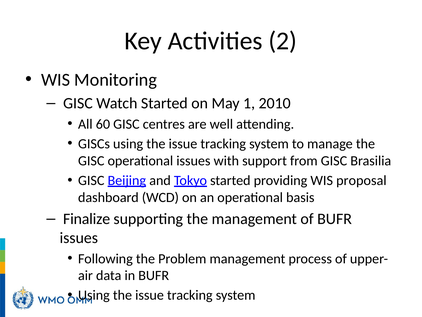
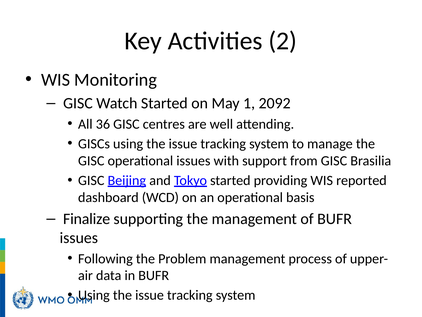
2010: 2010 -> 2092 (275, 103)
60: 60 -> 36 (103, 124)
proposal: proposal -> reported (361, 180)
